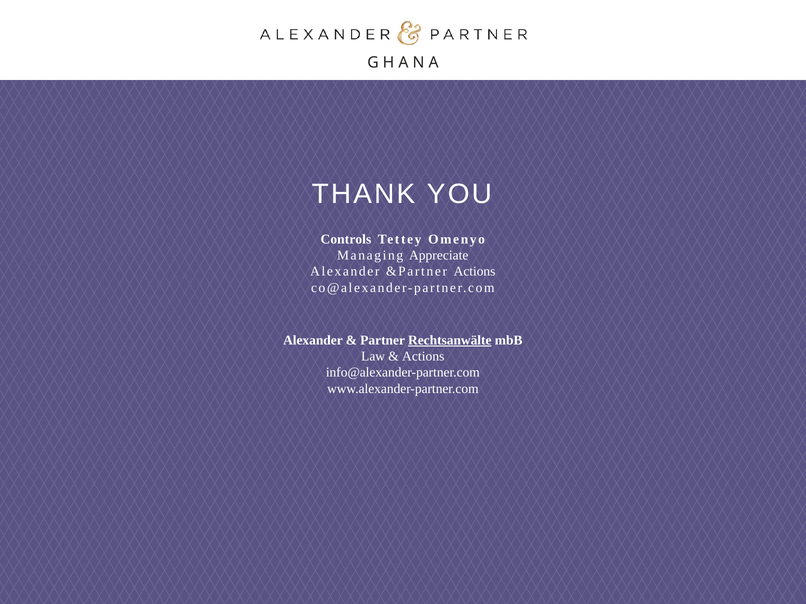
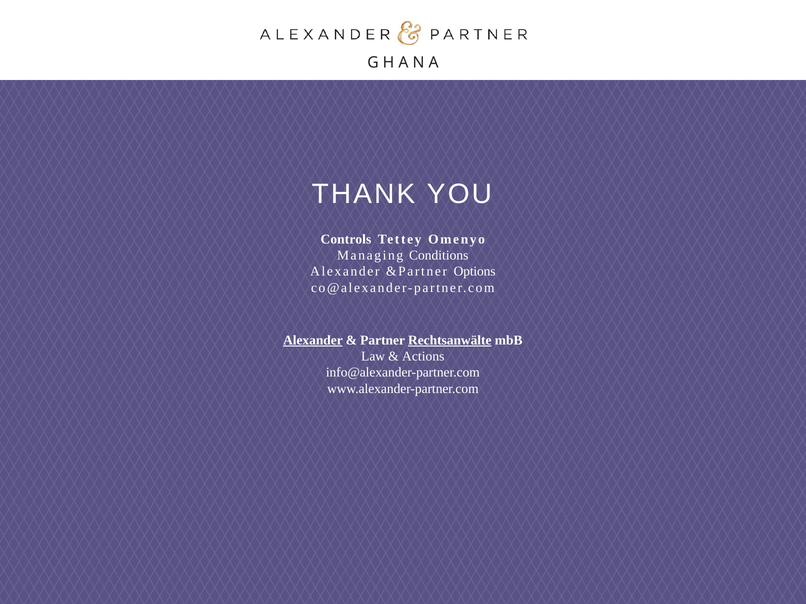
Appreciate: Appreciate -> Conditions (439, 256)
&Partner Actions: Actions -> Options (475, 272)
Alexander underline: none -> present (313, 341)
